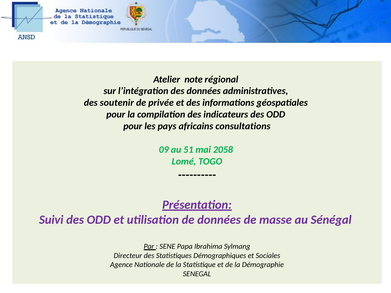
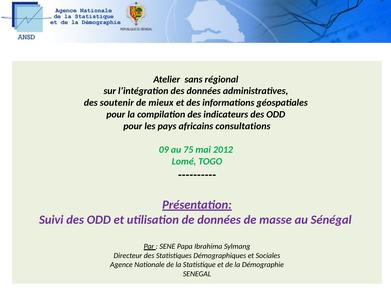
note: note -> sans (193, 79)
privée: privée -> mieux (161, 103)
51: 51 -> 75 (188, 150)
2058: 2058 -> 2012 (223, 150)
